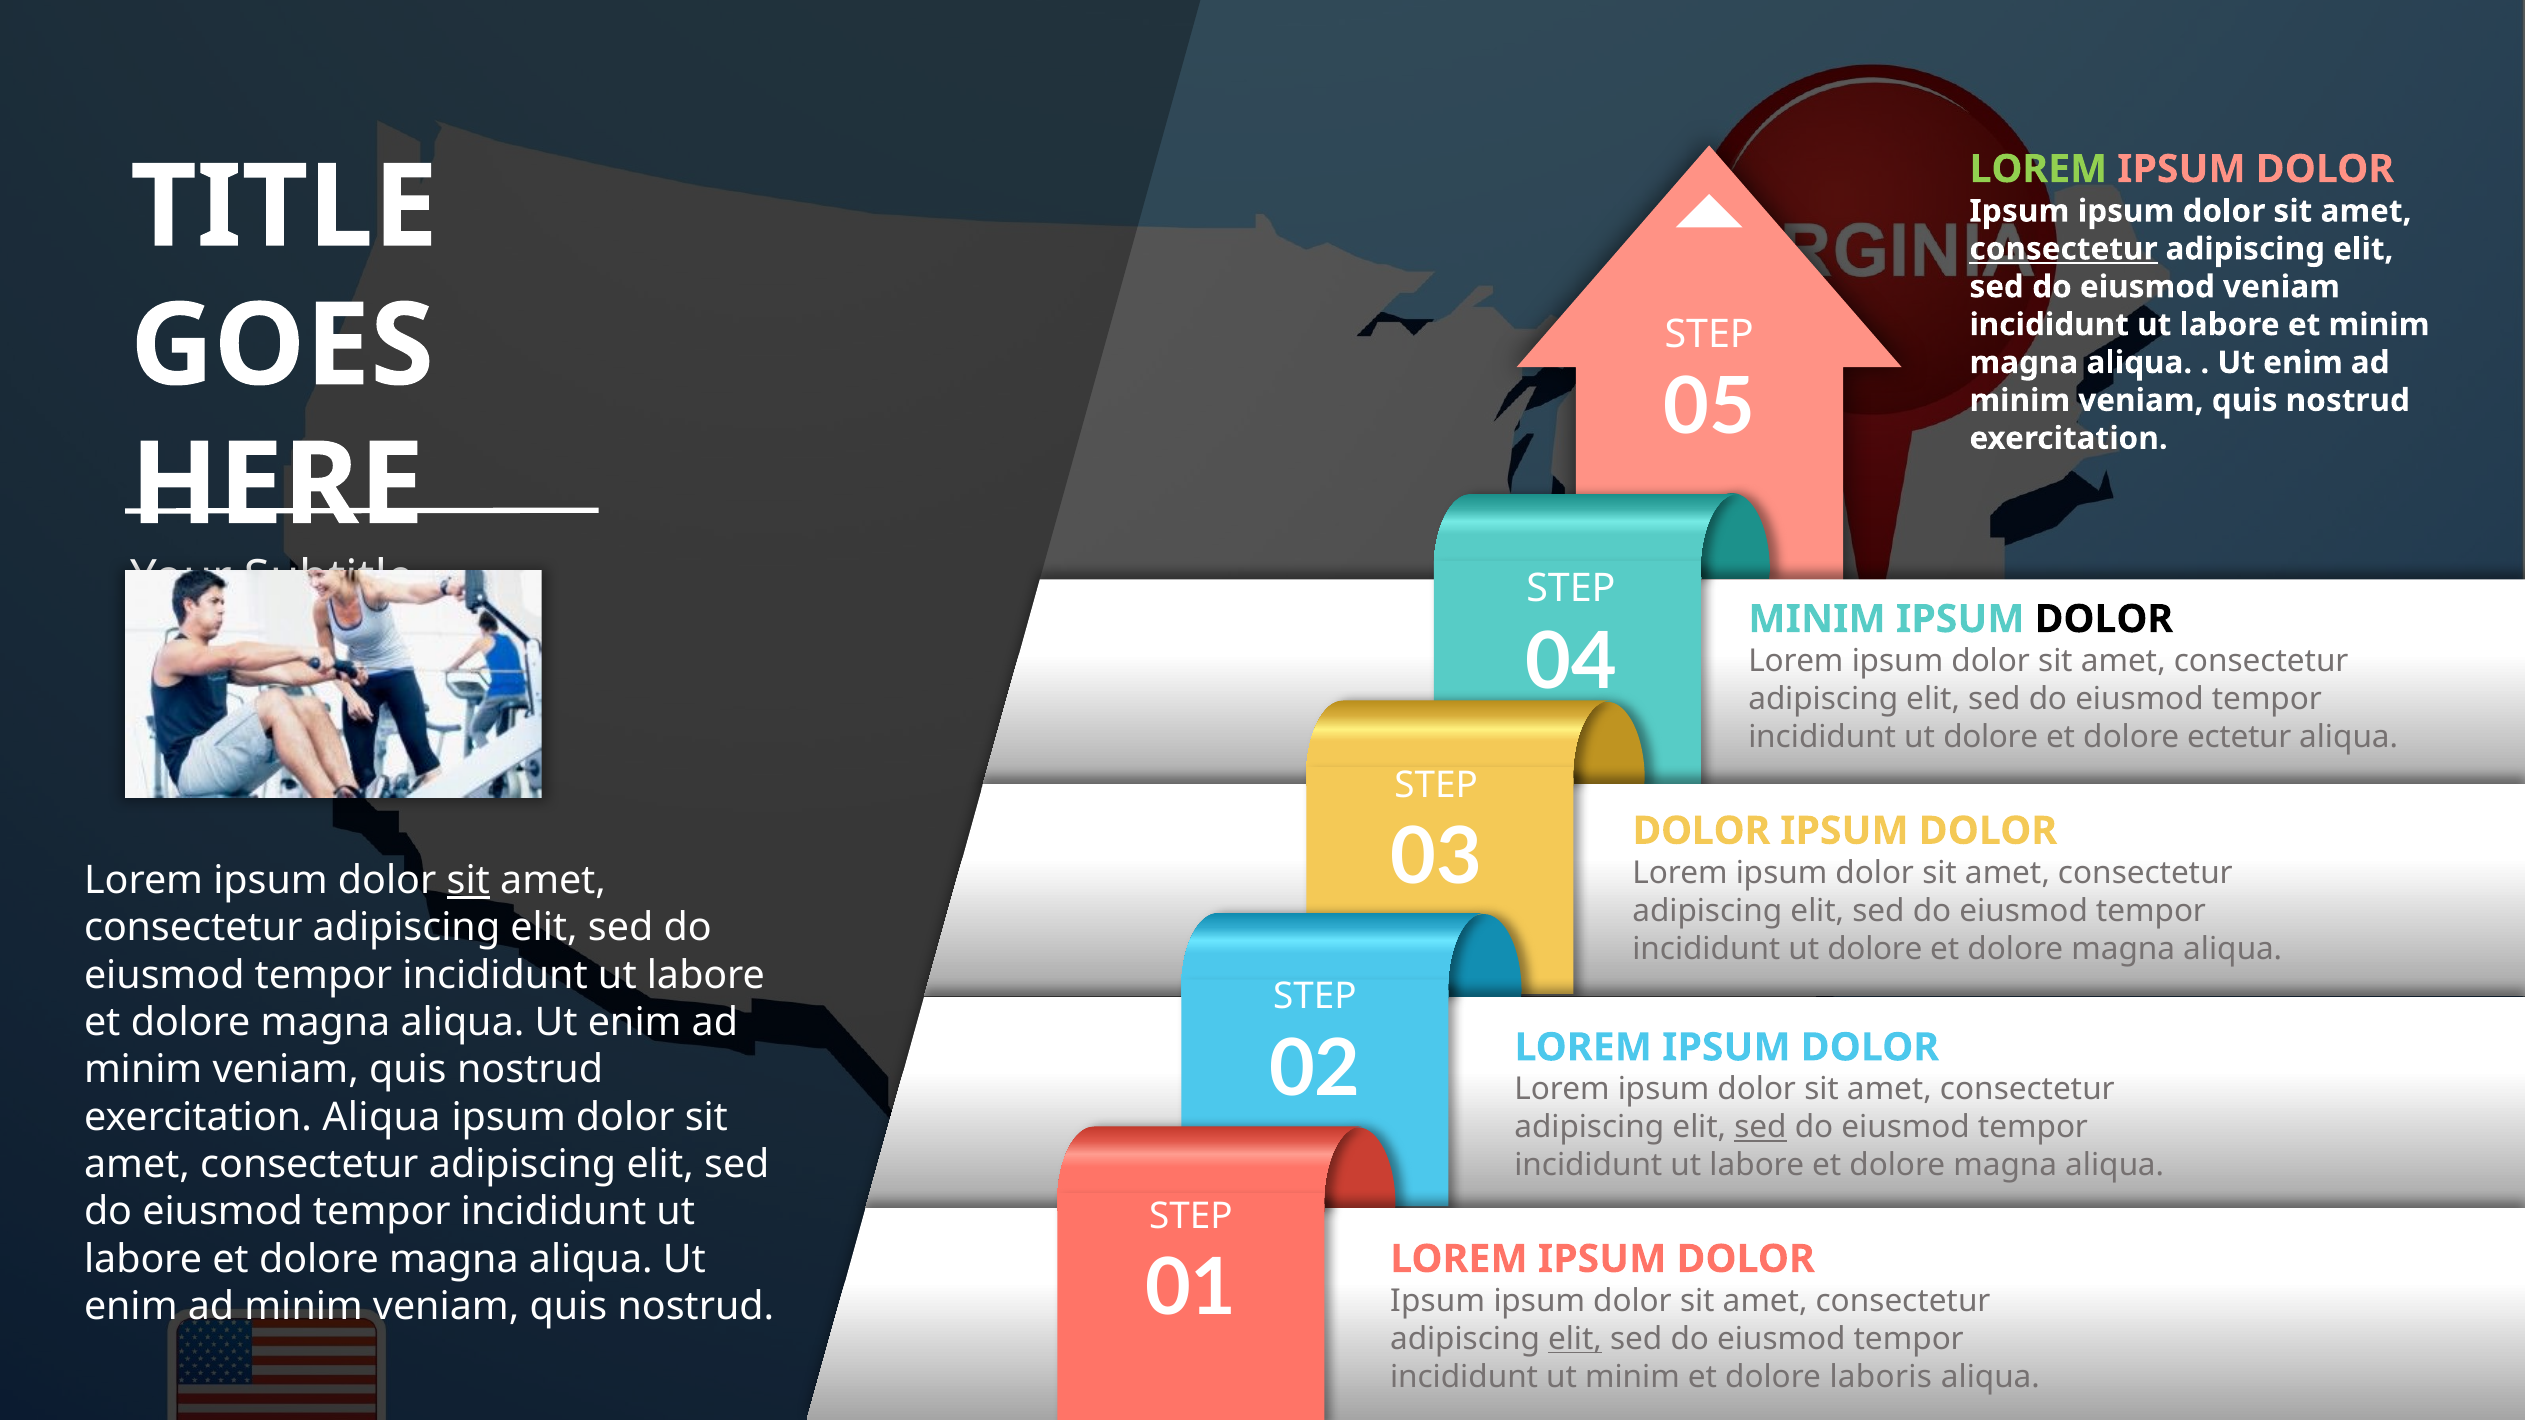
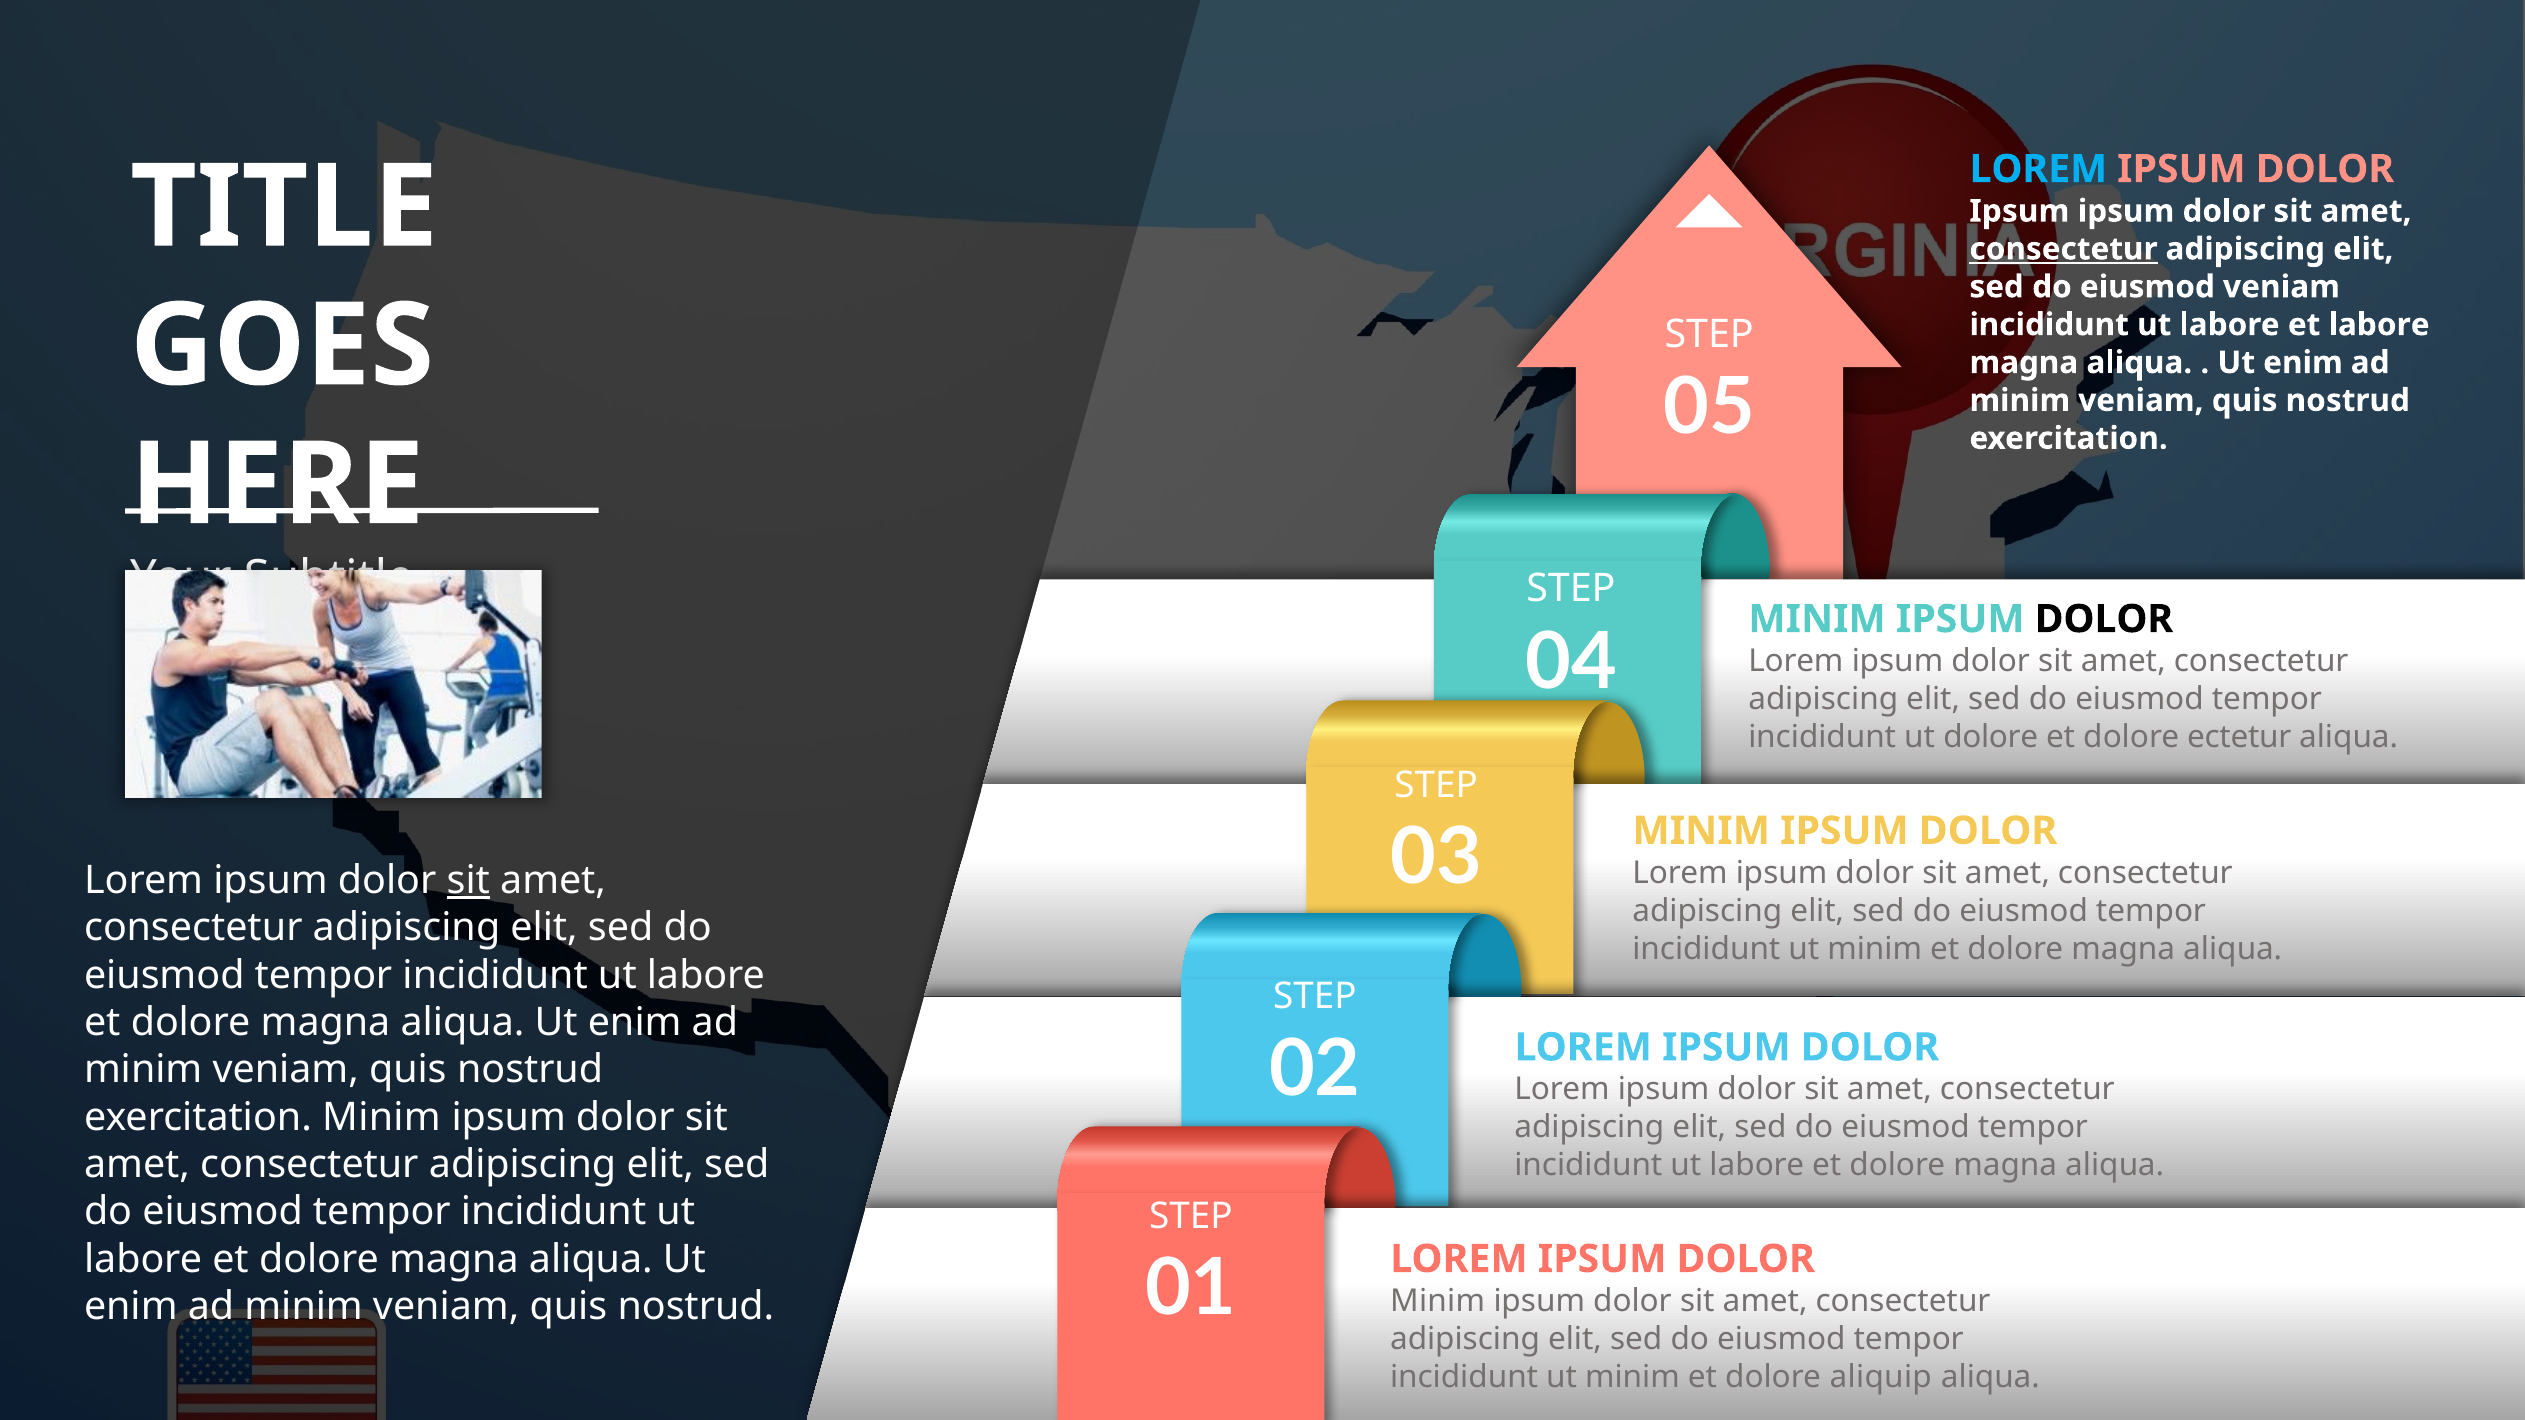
LOREM colour: light green -> light blue (2038, 169)
et minim: minim -> labore (2379, 325)
03 DOLOR: DOLOR -> MINIM (1701, 831)
dolore: dolore -> minim (1875, 949)
exercitation Aliqua: Aliqua -> Minim (381, 1117)
sed underline: present -> none (1760, 1128)
Ipsum: Ipsum -> Minim (1438, 1301)
elit underline: present -> none (1575, 1339)
laboris: laboris -> aliquip (1881, 1377)
